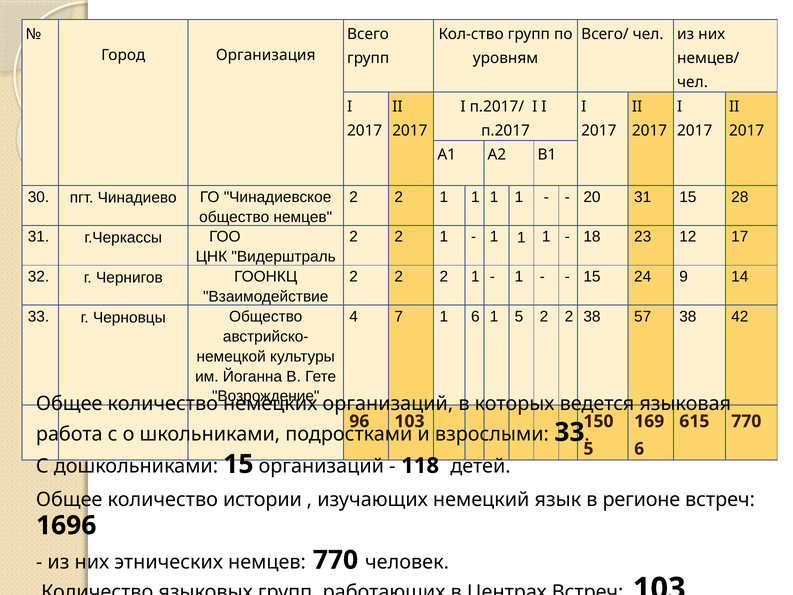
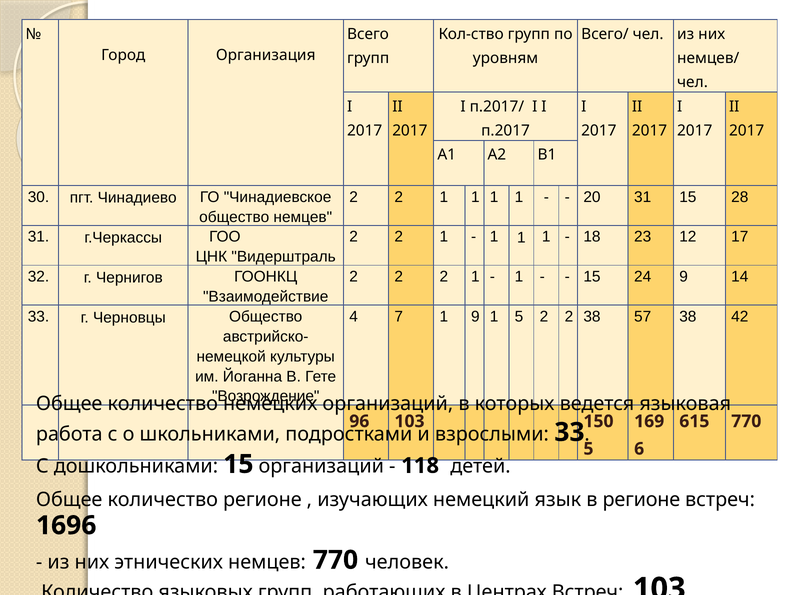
1 6: 6 -> 9 (475, 317)
количество истории: истории -> регионе (262, 499)
